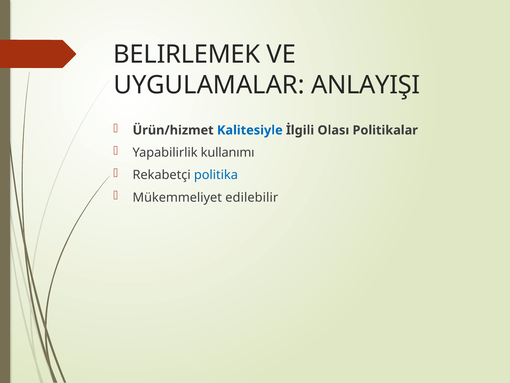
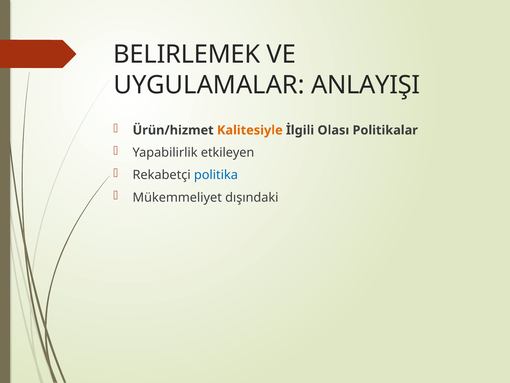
Kalitesiyle colour: blue -> orange (250, 130)
kullanımı: kullanımı -> etkileyen (228, 152)
edilebilir: edilebilir -> dışındaki (252, 197)
